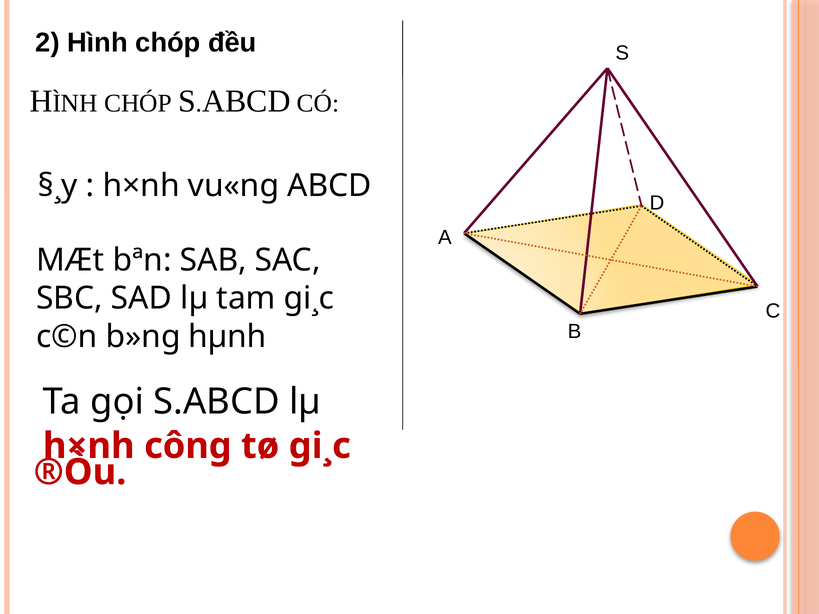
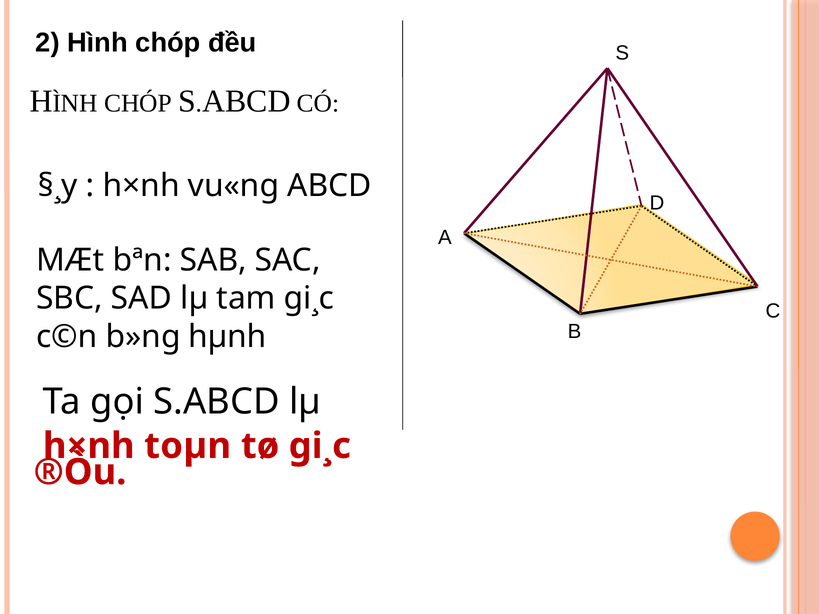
công: công -> toµn (188, 446)
